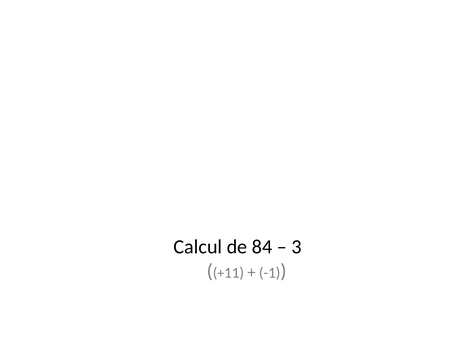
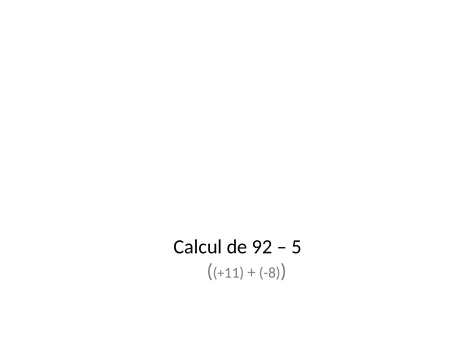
84: 84 -> 92 (262, 247)
3: 3 -> 5 (297, 247)
-1: -1 -> -8 (270, 273)
